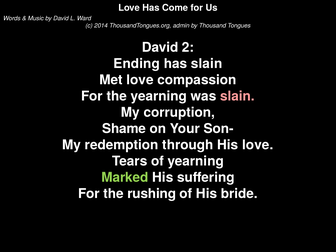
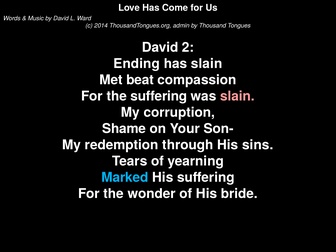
Met love: love -> beat (140, 80)
the yearning: yearning -> suffering (159, 96)
His love: love -> sins (258, 145)
Marked colour: light green -> light blue (125, 177)
rushing: rushing -> wonder (152, 194)
